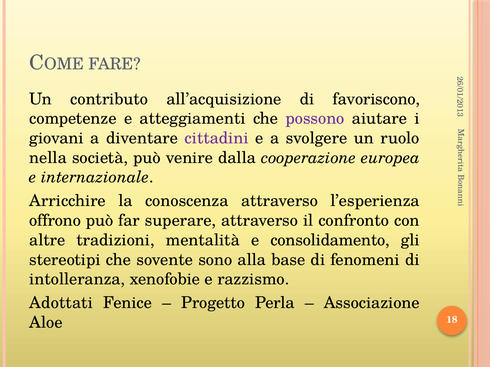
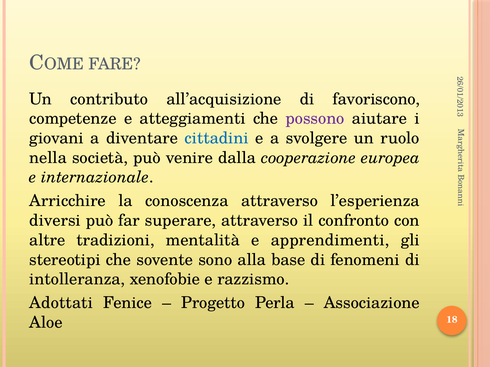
cittadini colour: purple -> blue (217, 138)
offrono: offrono -> diversi (55, 221)
consolidamento: consolidamento -> apprendimenti (330, 240)
